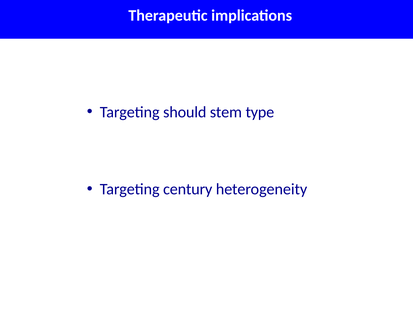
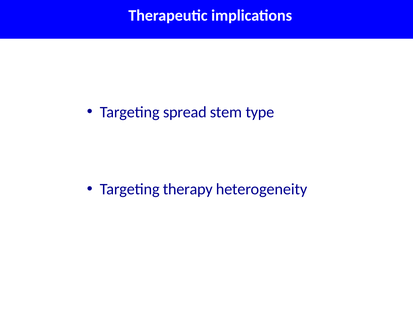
should: should -> spread (185, 112)
century: century -> therapy (188, 189)
